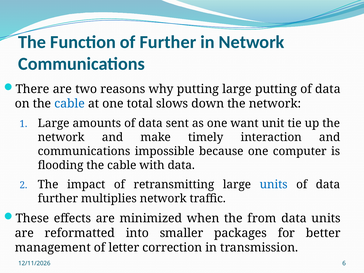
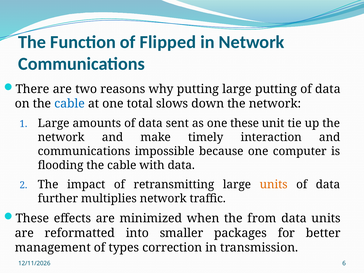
of Further: Further -> Flipped (168, 42)
one want: want -> these (245, 123)
units colour: blue -> orange (274, 185)
letter: letter -> types (124, 248)
